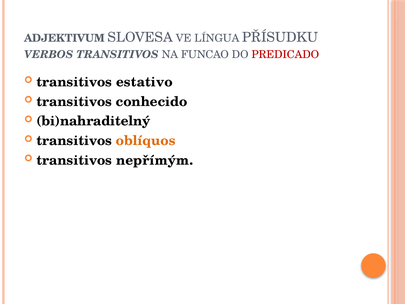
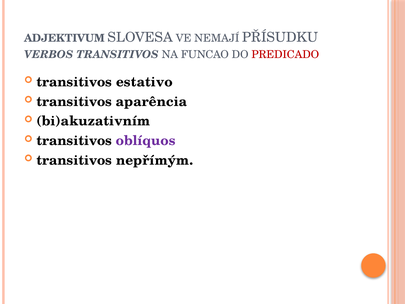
LÍNGUA: LÍNGUA -> NEMAJÍ (217, 38)
conhecido: conhecido -> aparência (152, 101)
bi)nahraditelný: bi)nahraditelný -> bi)akuzativním (93, 121)
oblíquos colour: orange -> purple (146, 141)
